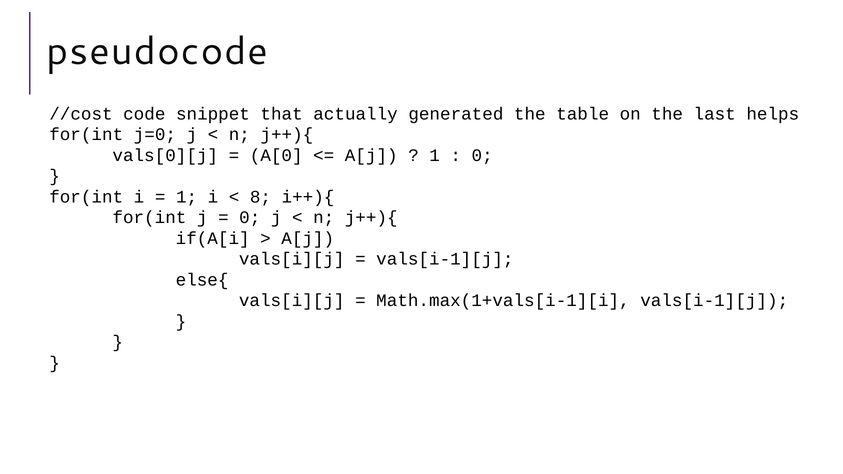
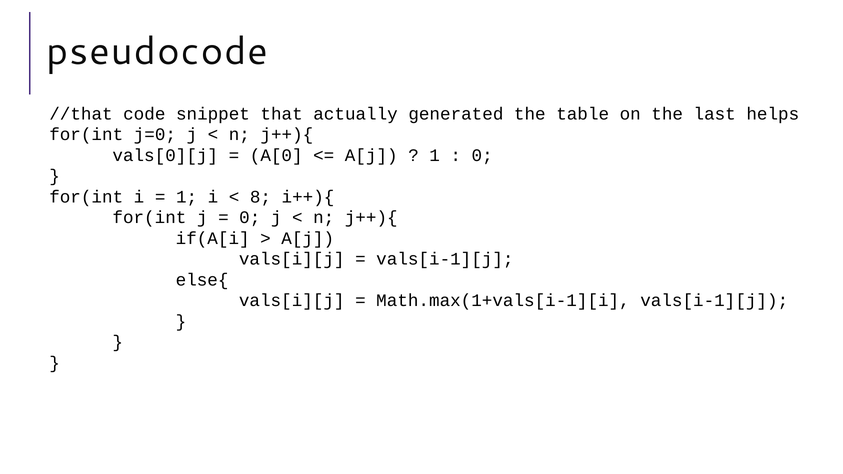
//cost: //cost -> //that (81, 114)
